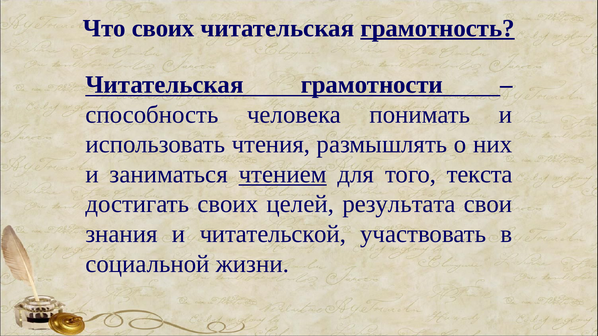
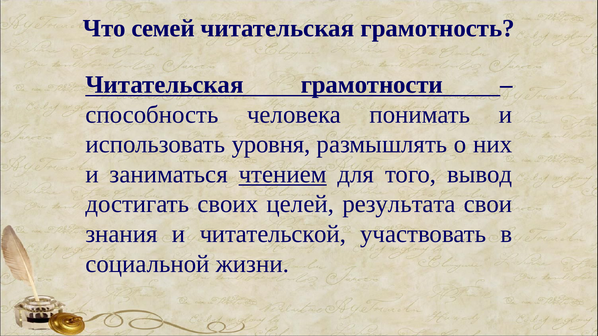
Что своих: своих -> семей (163, 28)
грамотность underline: present -> none (438, 28)
чтения: чтения -> уровня (271, 145)
текста: текста -> вывод (480, 174)
